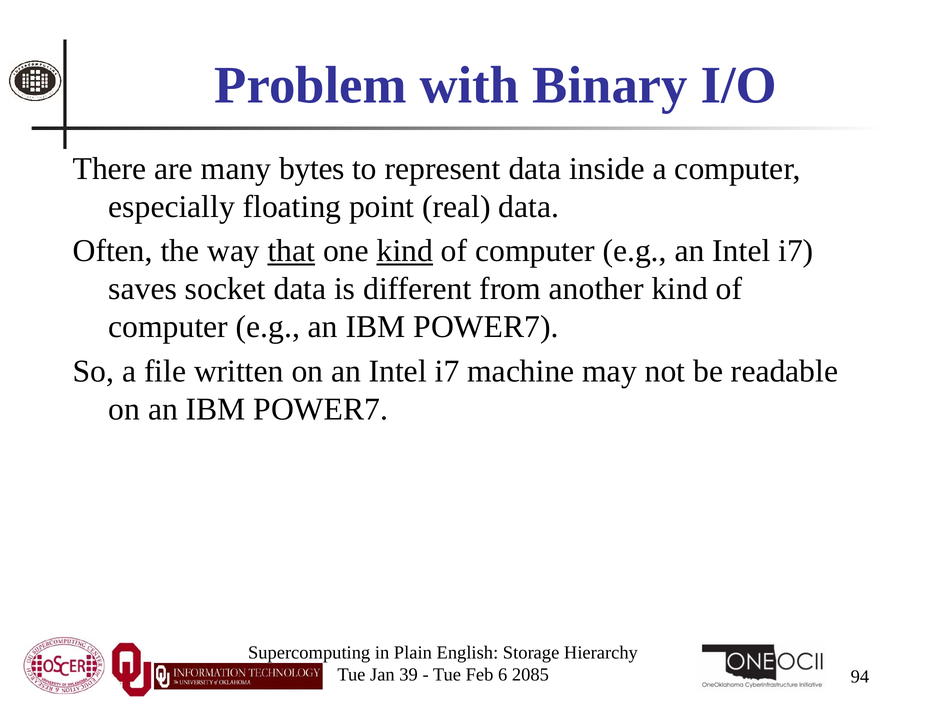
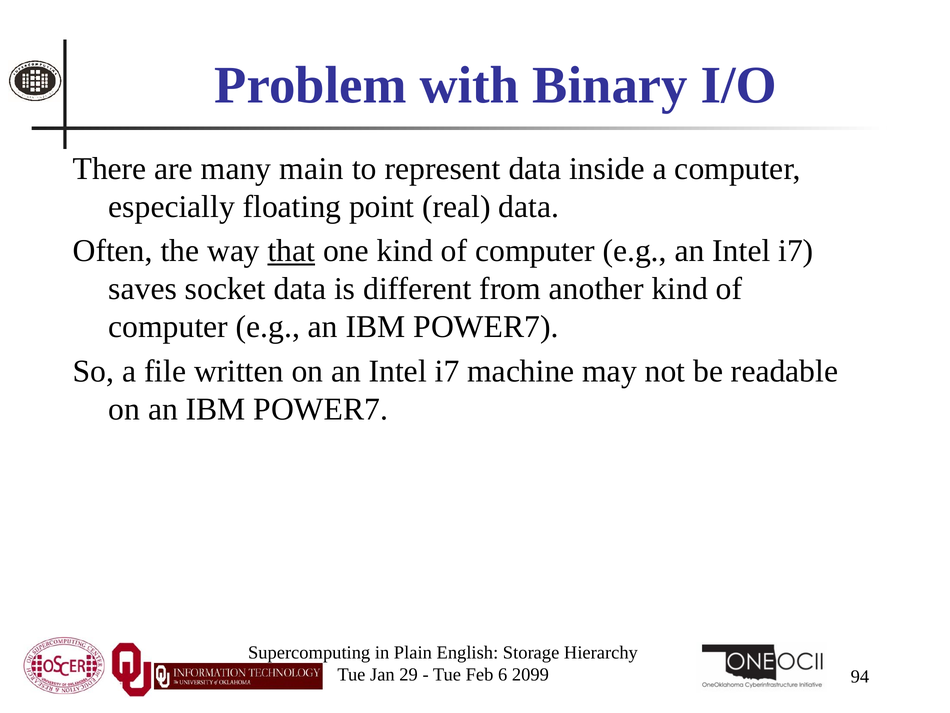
bytes: bytes -> main (311, 168)
kind underline: present -> none (405, 251)
39: 39 -> 29 (409, 674)
2085: 2085 -> 2099 (530, 674)
